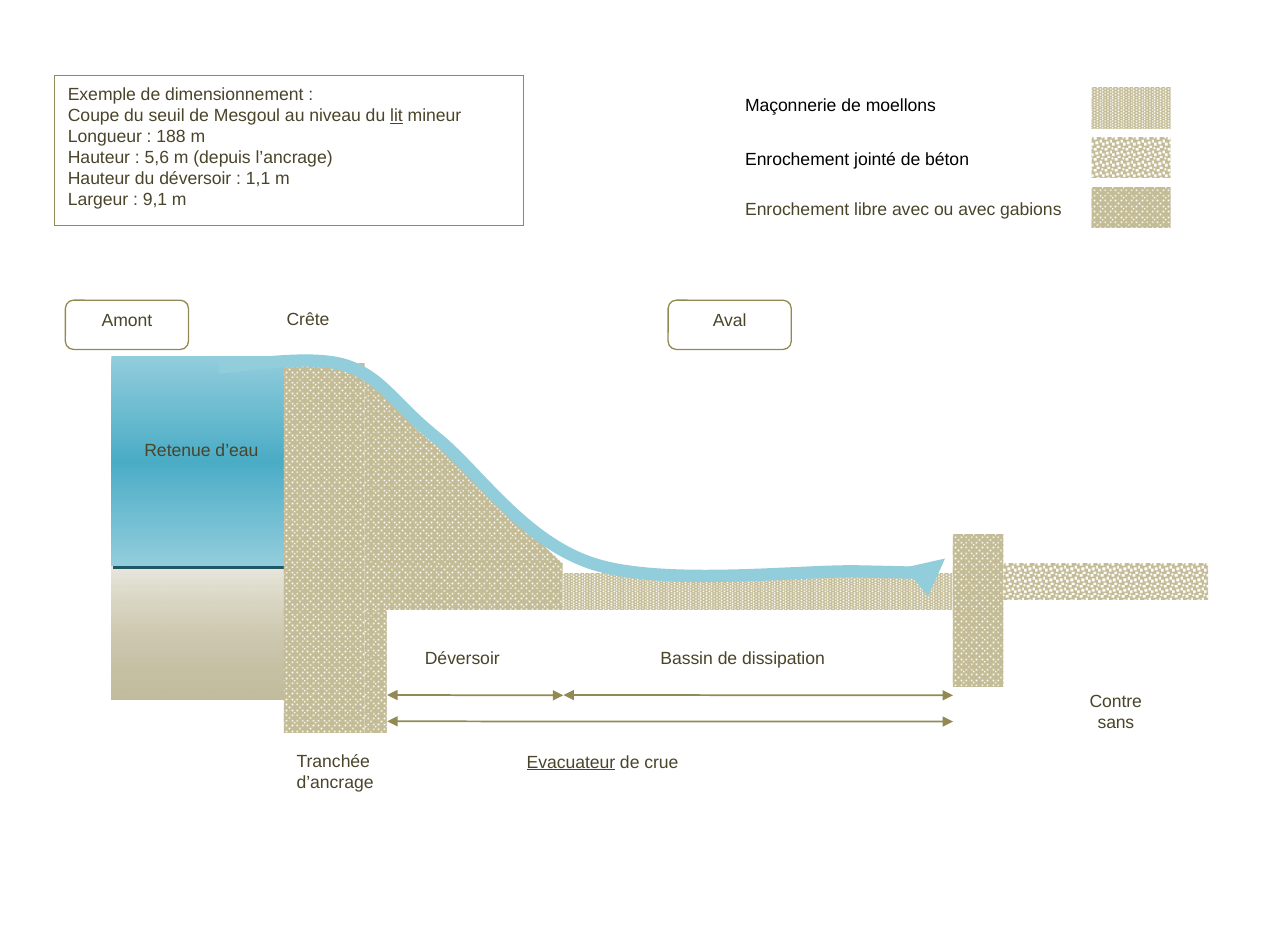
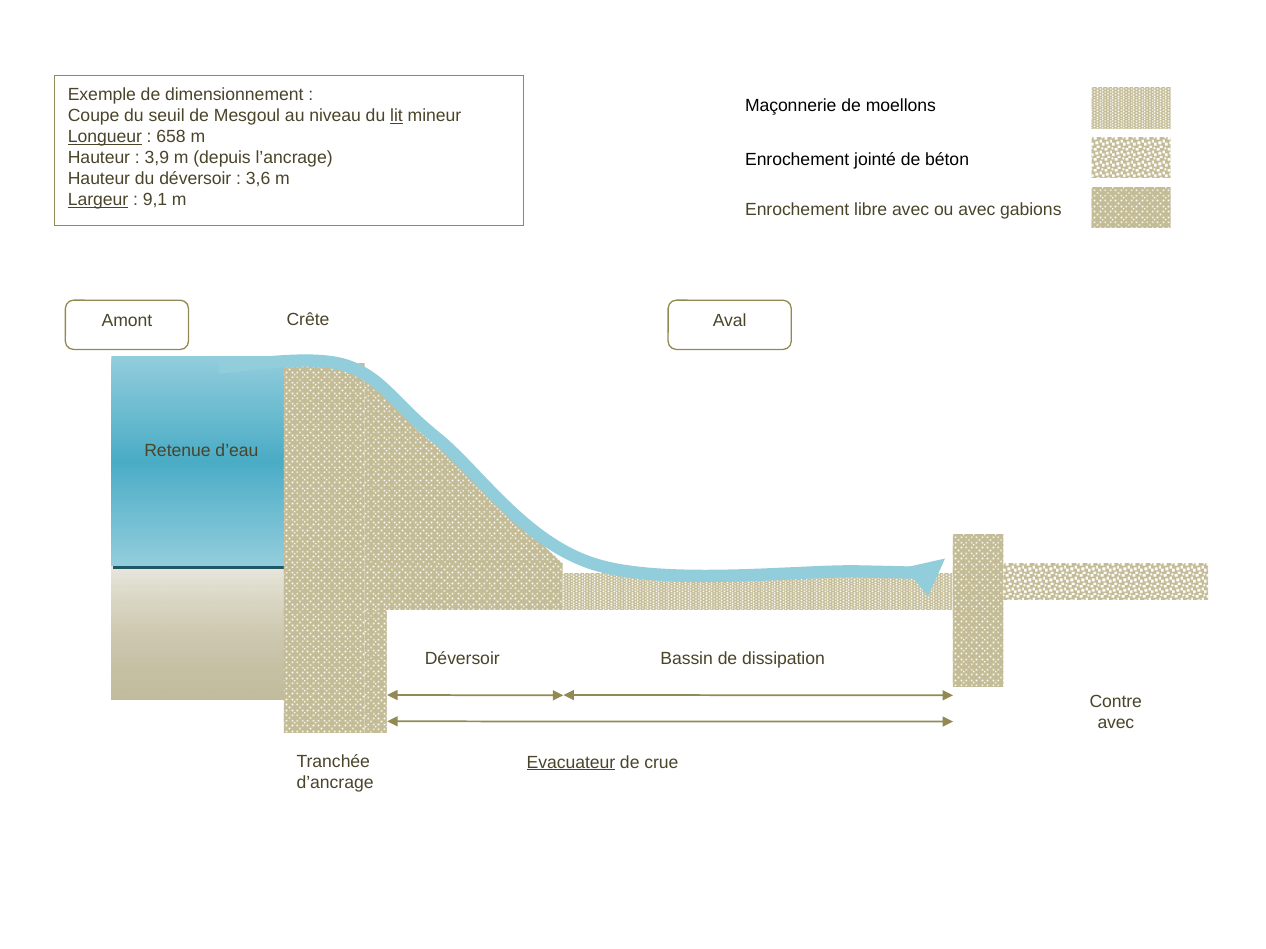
Longueur underline: none -> present (105, 137)
188: 188 -> 658 (171, 137)
5,6: 5,6 -> 3,9 (157, 158)
1,1: 1,1 -> 3,6 (258, 179)
Largeur underline: none -> present (98, 200)
sans: sans -> avec (1116, 723)
